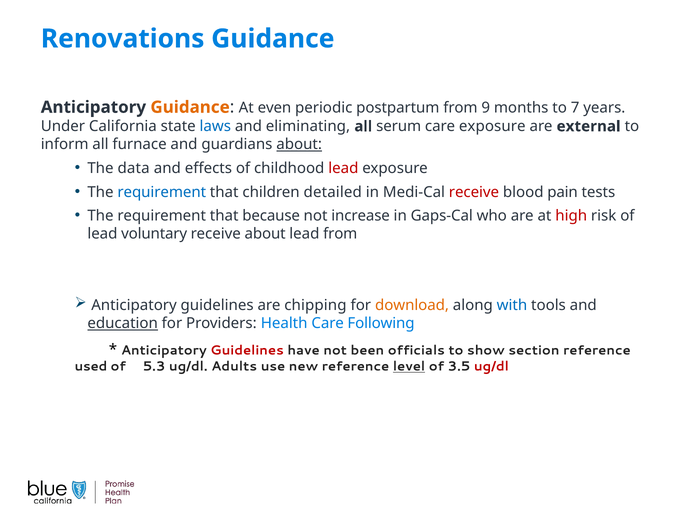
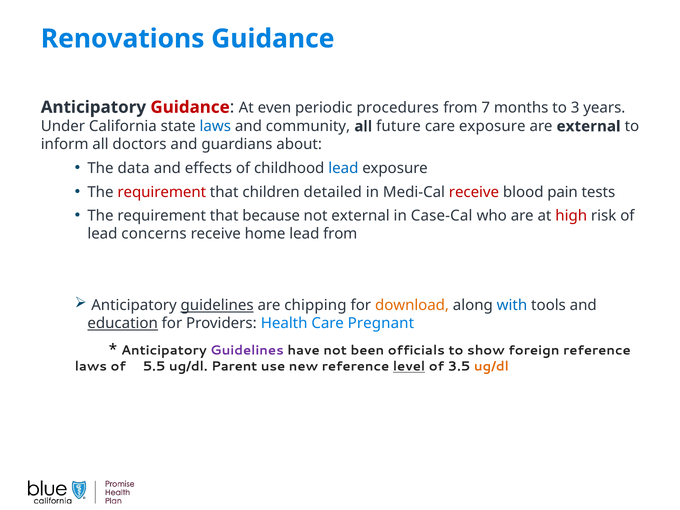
Guidance colour: orange -> red (190, 107)
postpartum: postpartum -> procedures (398, 108)
9: 9 -> 7 (486, 108)
7: 7 -> 3 (575, 108)
eliminating: eliminating -> community (308, 126)
serum: serum -> future (399, 126)
furnace: furnace -> doctors (140, 144)
about underline: present -> none (299, 144)
lead colour: red -> blue (343, 168)
requirement colour: blue -> red (162, 192)
not increase: increase -> external (361, 216)
Gaps-Cal: Gaps-Cal -> Case-Cal (442, 216)
voluntary: voluntary -> concerns (154, 234)
receive about: about -> home (265, 234)
guidelines underline: none -> present (217, 305)
Following: Following -> Pregnant (381, 324)
Guidelines colour: red -> purple (247, 350)
section: section -> foreign (534, 350)
used: used -> laws (91, 367)
5.3: 5.3 -> 5.5 (154, 367)
Adults: Adults -> Parent (234, 367)
ug/dl colour: red -> orange (491, 367)
